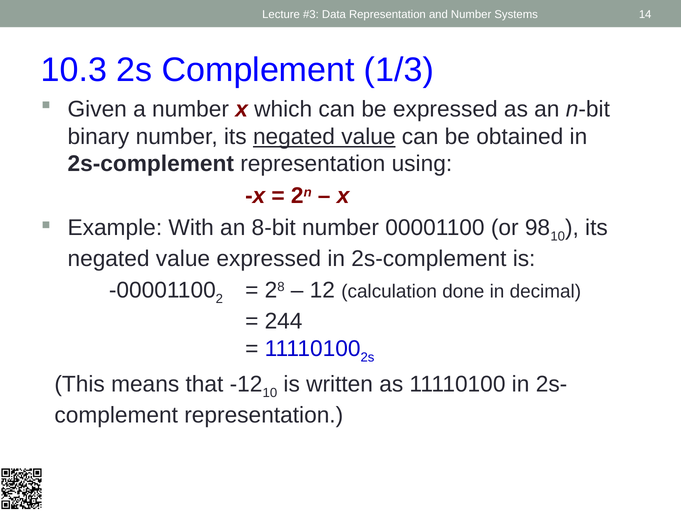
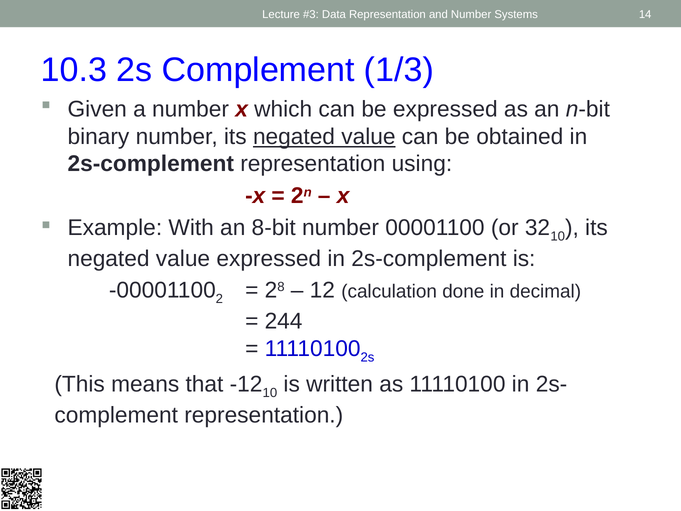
98: 98 -> 32 (538, 227)
